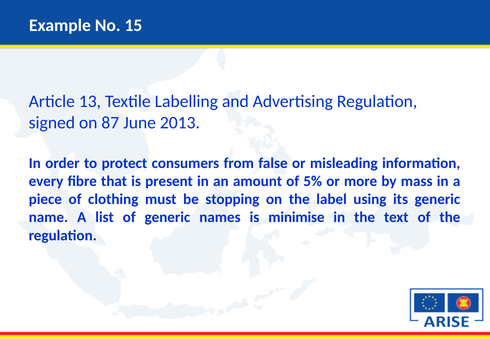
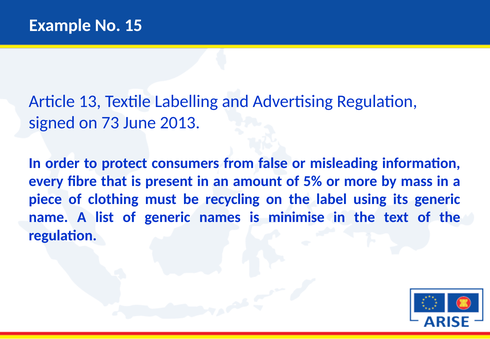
87: 87 -> 73 (110, 123)
stopping: stopping -> recycling (232, 199)
